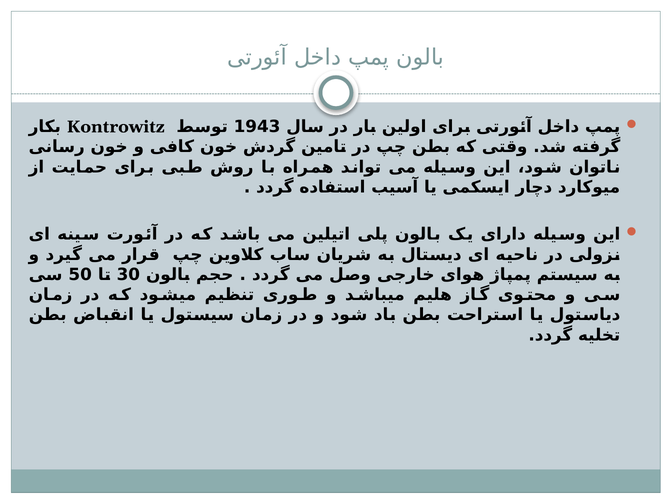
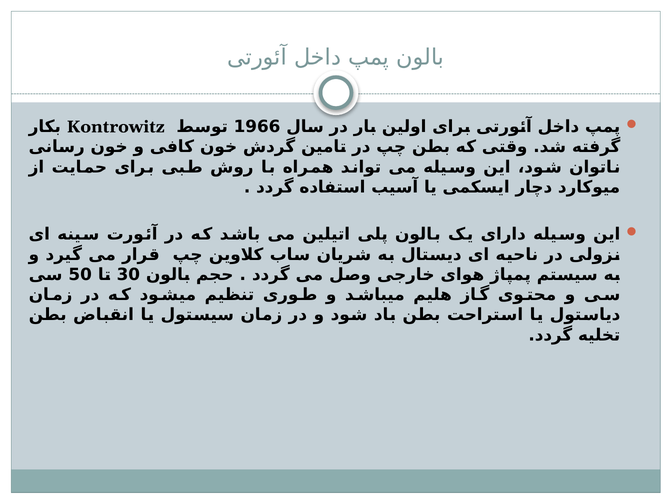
1943: 1943 -> 1966 (257, 127)
